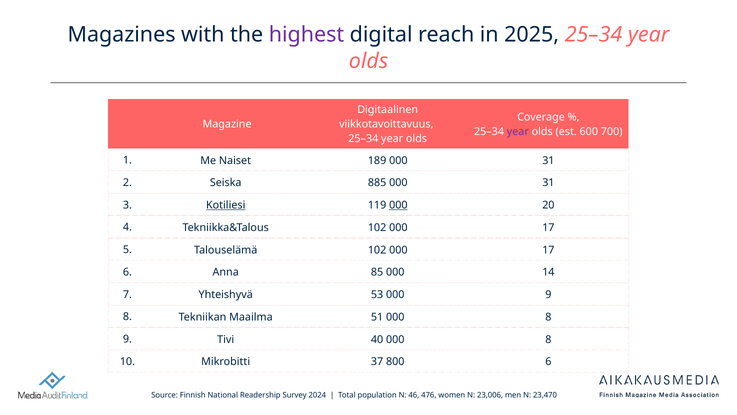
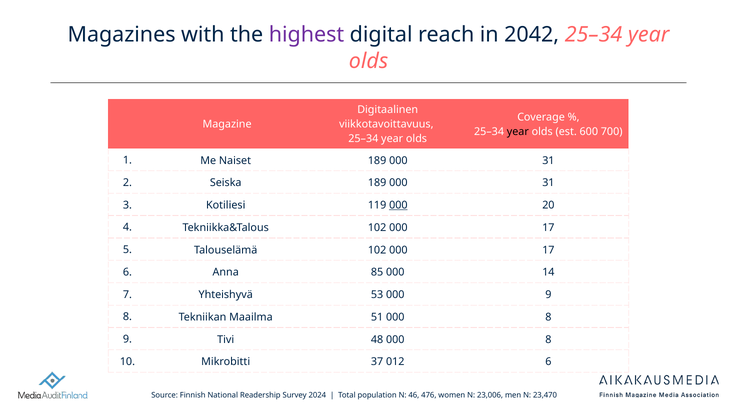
2025: 2025 -> 2042 (532, 35)
year colour: purple -> black (518, 131)
Seiska 885: 885 -> 189 (377, 183)
Kotiliesi underline: present -> none (226, 205)
40: 40 -> 48 (377, 339)
800: 800 -> 012 (395, 362)
